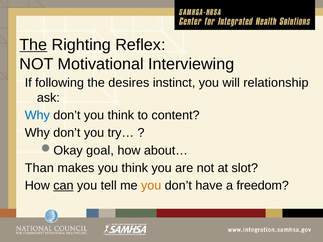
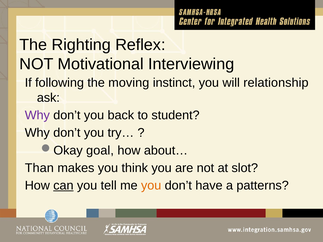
The underline: present -> none (33, 45)
desires: desires -> moving (129, 83)
Why colour: blue -> purple (37, 115)
don’t you think: think -> back (121, 115)
content: content -> student (176, 115)
freedom: freedom -> patterns (263, 186)
